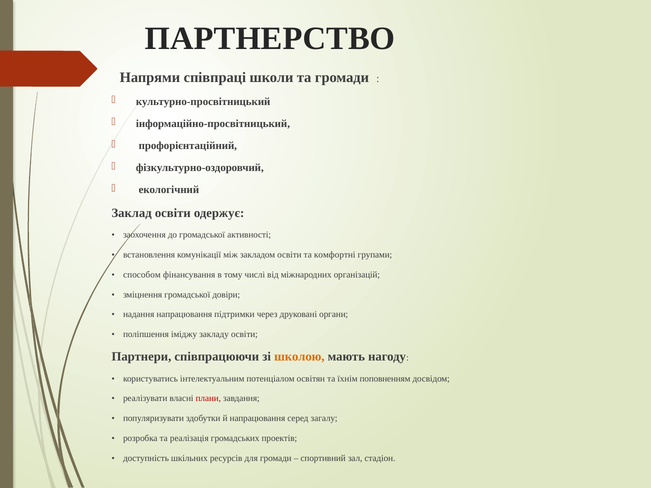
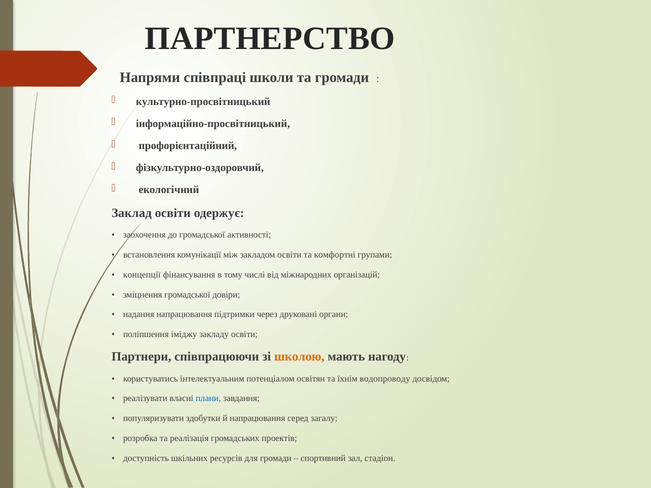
способом: способом -> концепції (142, 275)
поповненням: поповненням -> водопроводу (385, 379)
плани colour: red -> blue (208, 399)
